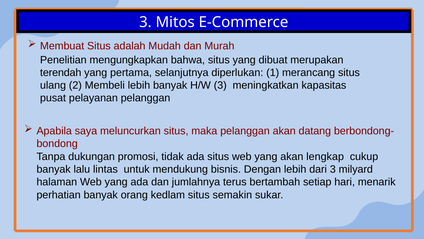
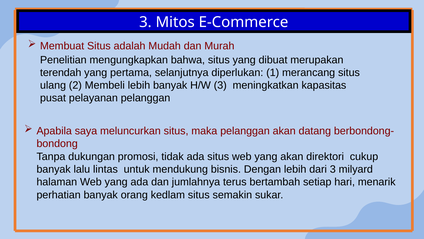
lengkap: lengkap -> direktori (325, 156)
